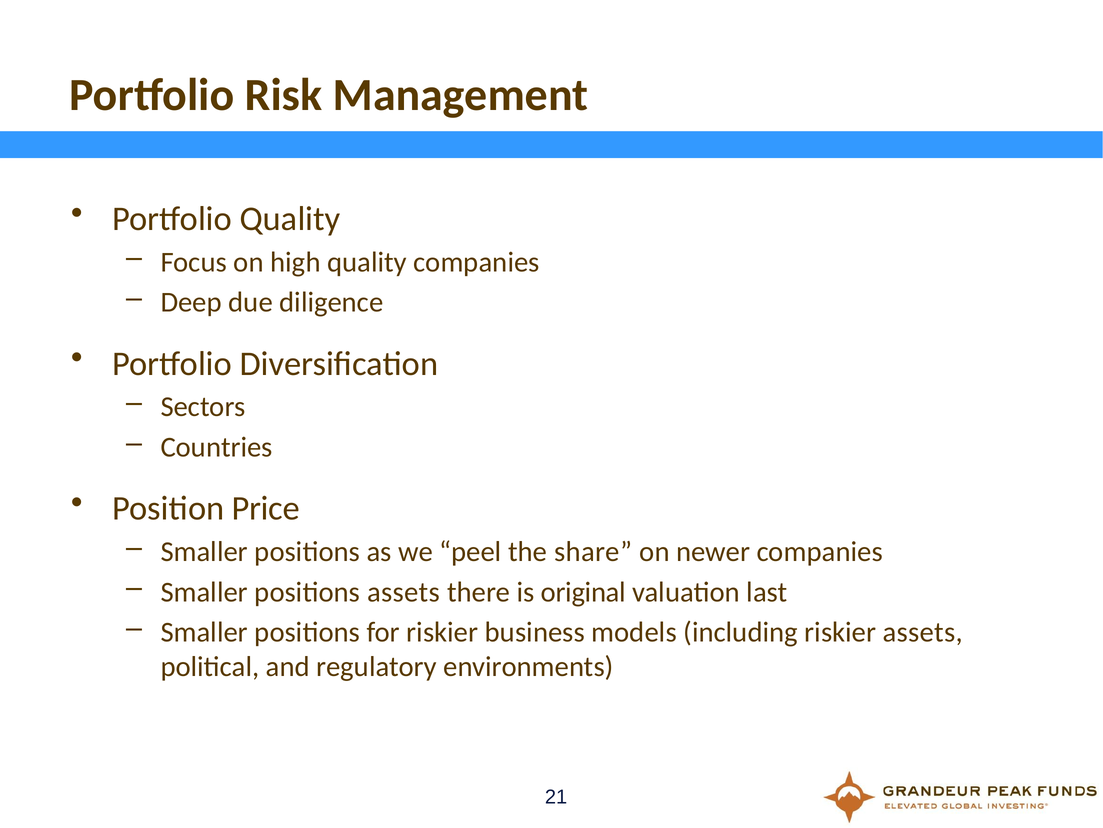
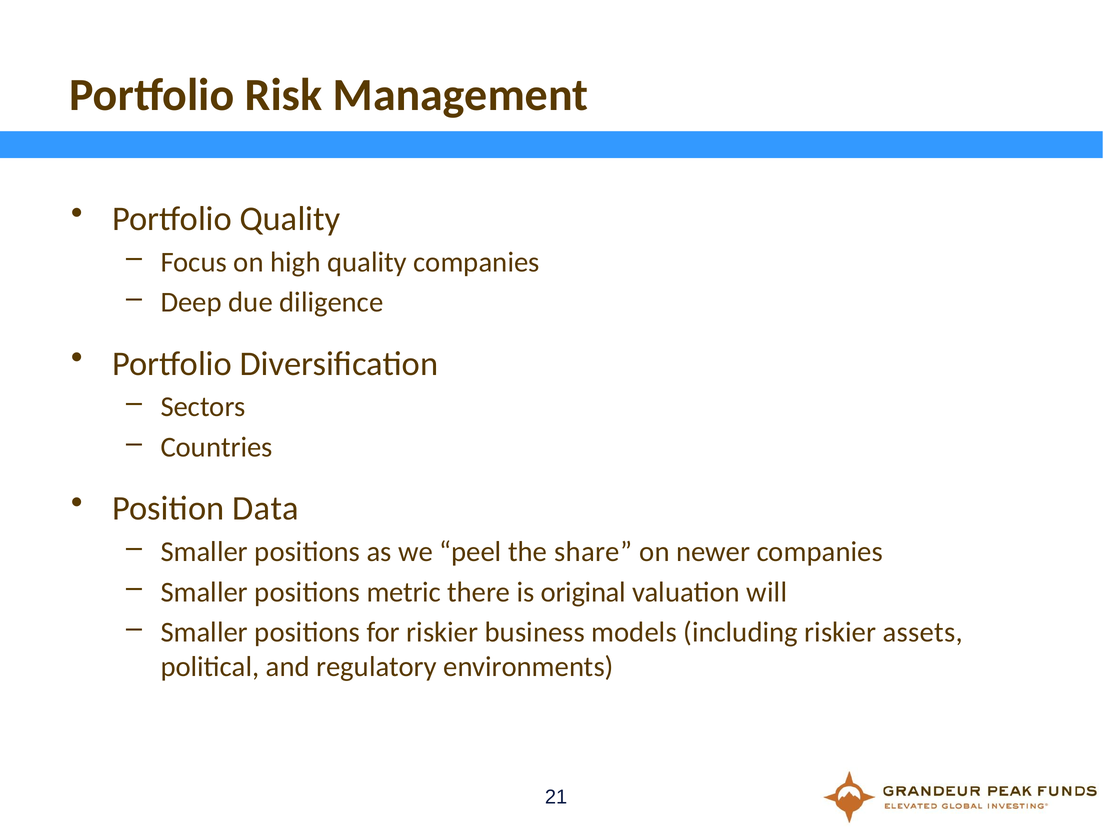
Price: Price -> Data (265, 508)
positions assets: assets -> metric (404, 592)
last: last -> will (767, 592)
